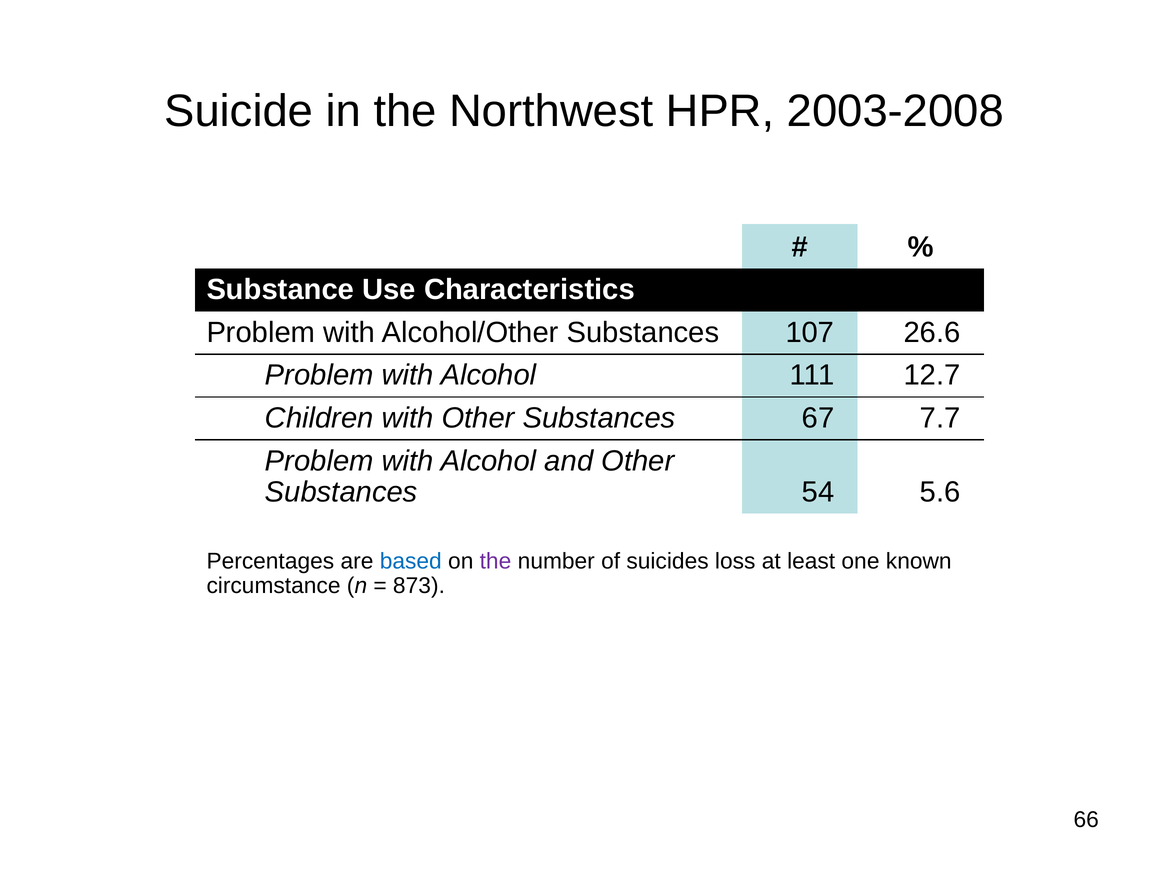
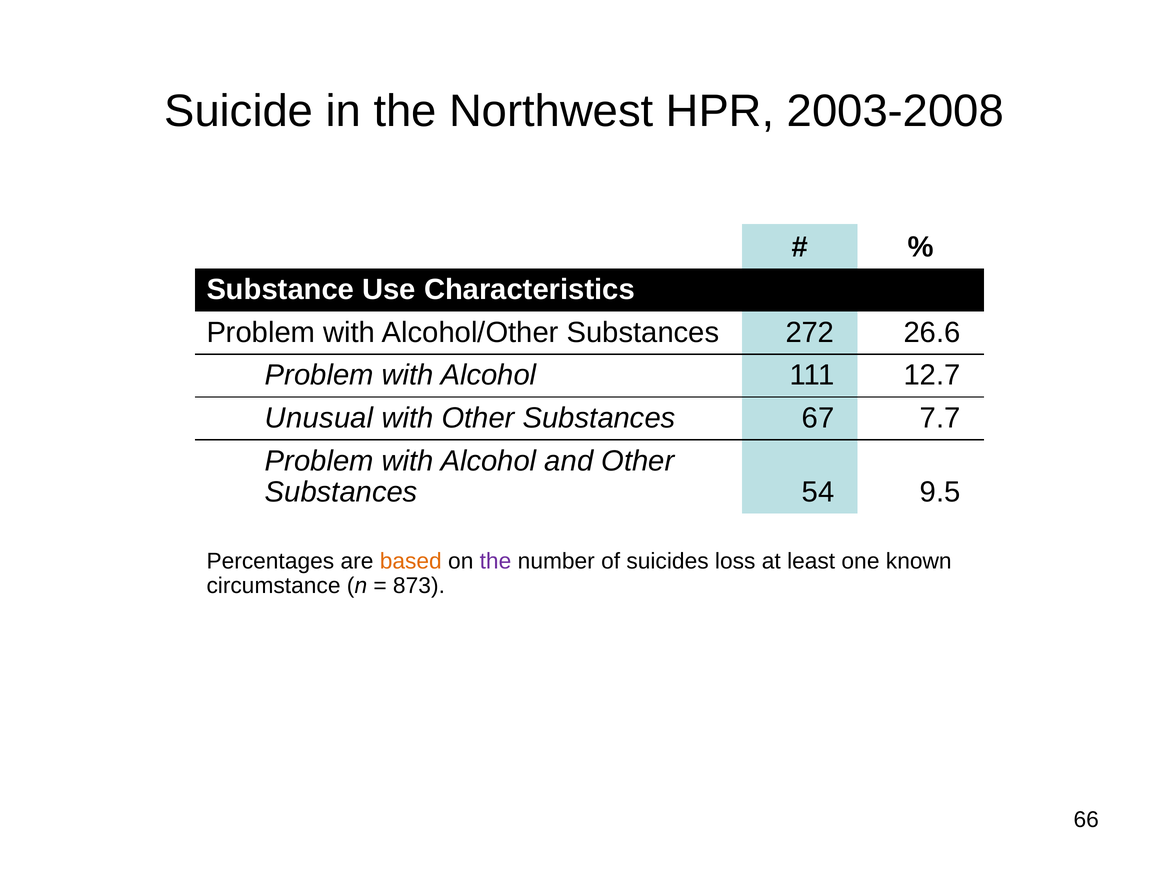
107: 107 -> 272 (810, 332)
Children: Children -> Unusual (319, 418)
5.6: 5.6 -> 9.5 (940, 492)
based colour: blue -> orange (411, 561)
